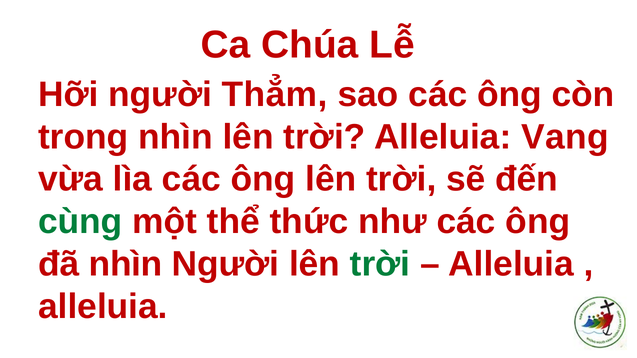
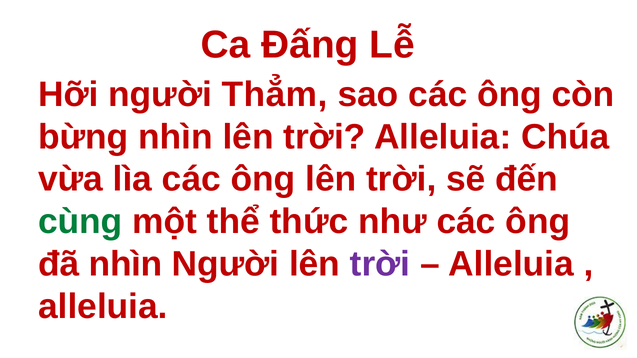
Chúa: Chúa -> Đấng (310, 45)
trong: trong -> bừng (83, 137)
Vang: Vang -> Chúa (565, 137)
trời colour: green -> purple (380, 264)
